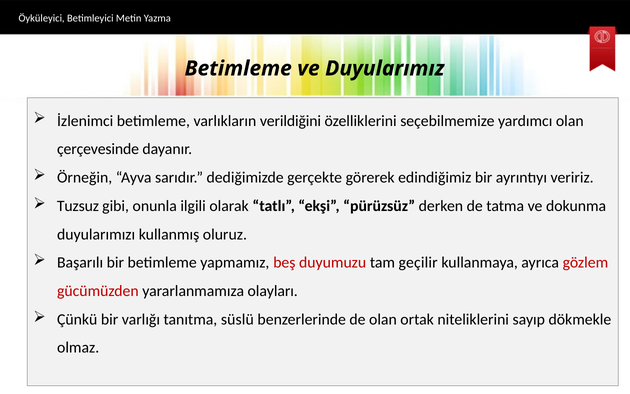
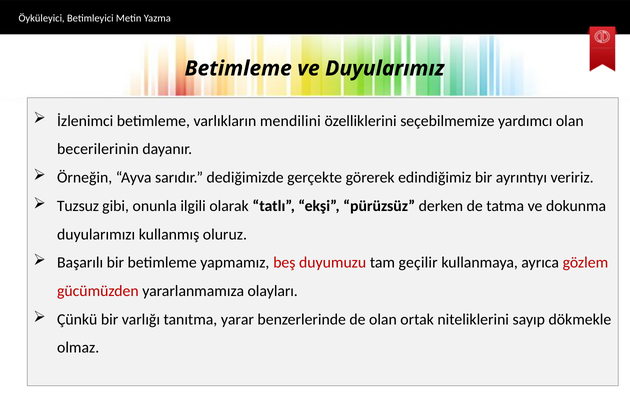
verildiğini: verildiğini -> mendilini (290, 121)
çerçevesinde: çerçevesinde -> becerilerinin (98, 149)
süslü: süslü -> yarar (237, 319)
